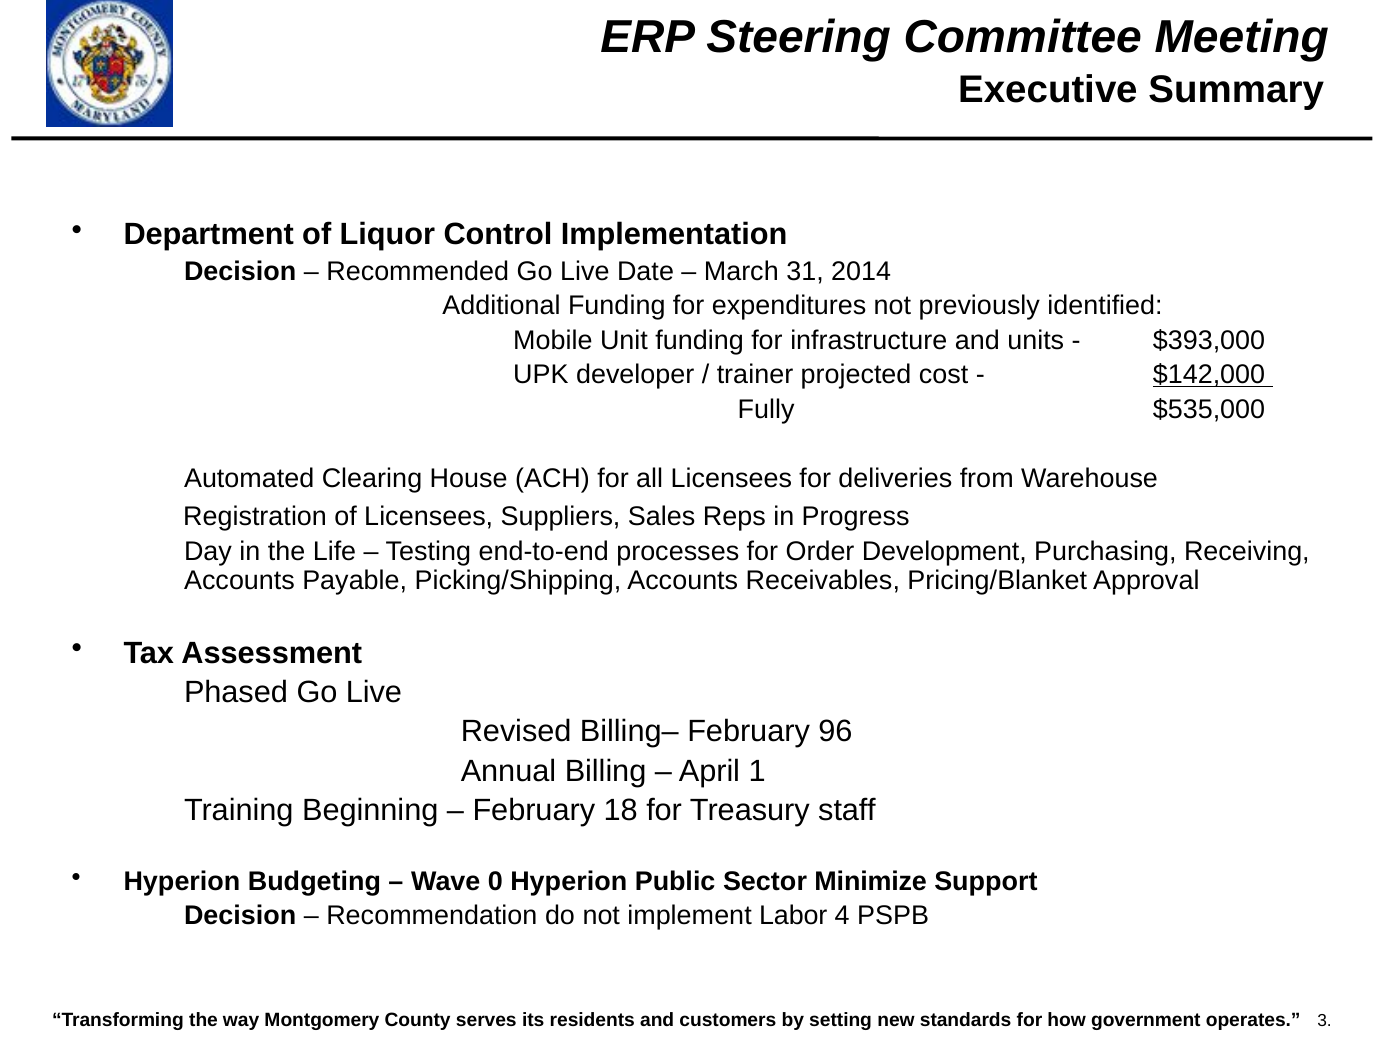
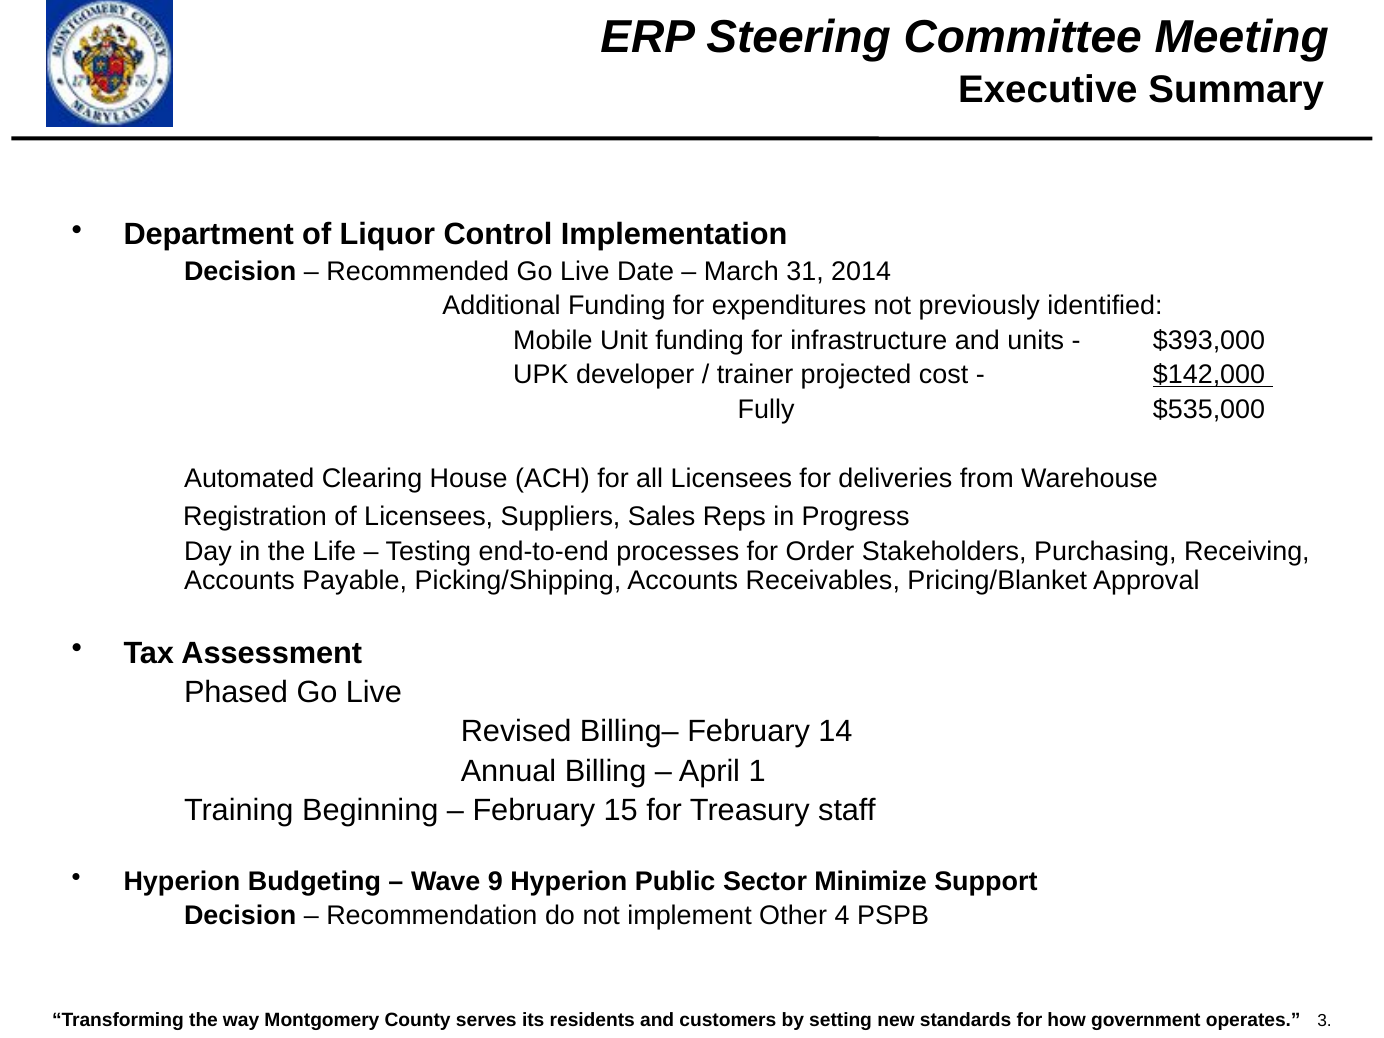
Development: Development -> Stakeholders (944, 552)
96: 96 -> 14 (835, 732)
18: 18 -> 15 (621, 810)
0: 0 -> 9 (495, 881)
Labor: Labor -> Other (793, 916)
